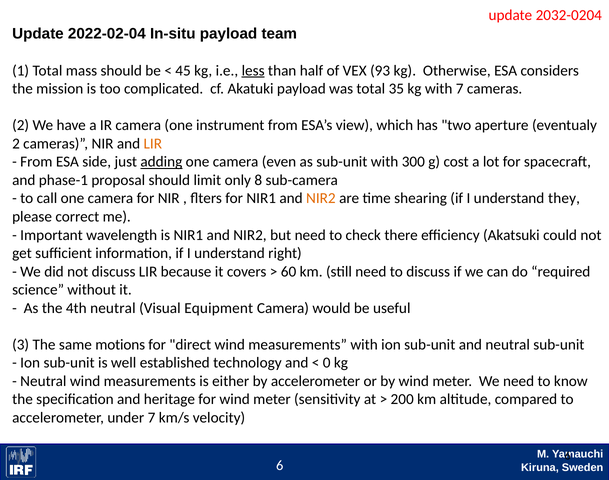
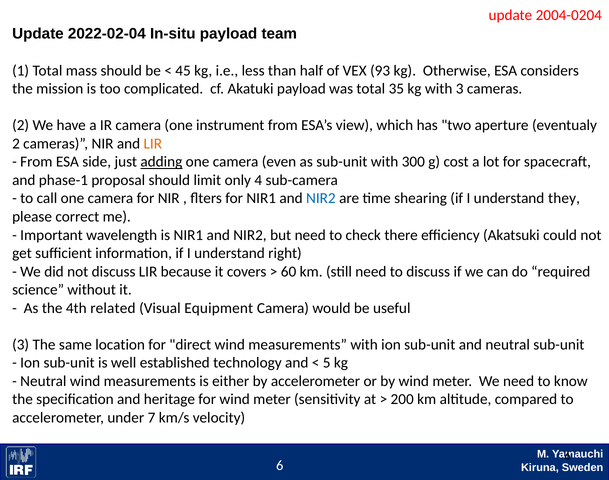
2032-0204: 2032-0204 -> 2004-0204 (569, 15)
less underline: present -> none (253, 71)
with 7: 7 -> 3 (460, 89)
8: 8 -> 4 (258, 180)
NIR2 colour: orange -> blue (321, 198)
4th neutral: neutral -> related (113, 308)
motions: motions -> location (120, 345)
0: 0 -> 5 (327, 363)
